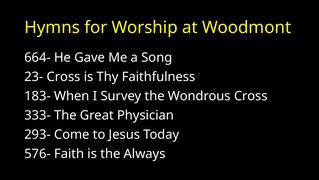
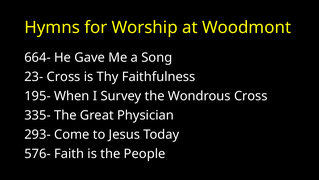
183-: 183- -> 195- (38, 96)
333-: 333- -> 335- (38, 115)
Always: Always -> People (145, 153)
